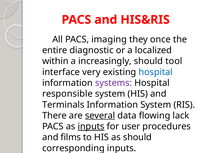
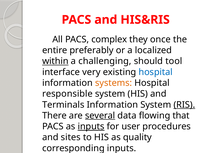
imaging: imaging -> complex (109, 39)
diagnostic: diagnostic -> preferably (92, 50)
within underline: none -> present (55, 61)
increasingly: increasingly -> challenging (105, 61)
systems colour: purple -> orange (114, 83)
RIS underline: none -> present (184, 105)
lack: lack -> that (181, 116)
films: films -> sites (71, 137)
as should: should -> quality (137, 137)
